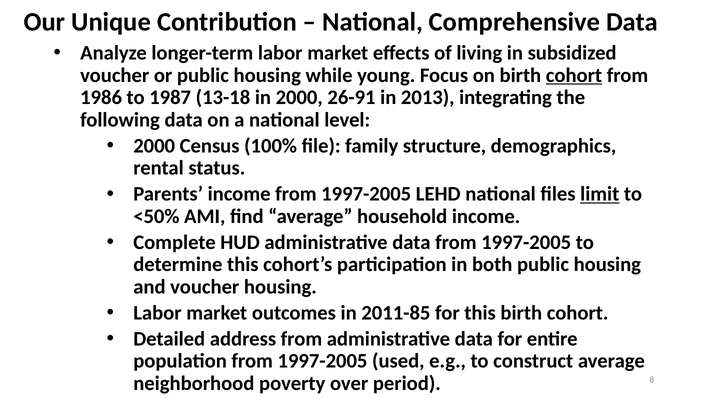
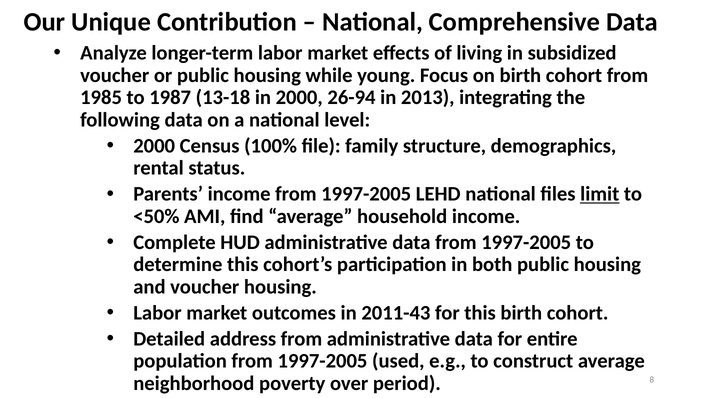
cohort underline: present -> none (574, 75)
1986: 1986 -> 1985 (101, 98)
26-91: 26-91 -> 26-94 (351, 98)
2011-85: 2011-85 -> 2011-43 (396, 313)
